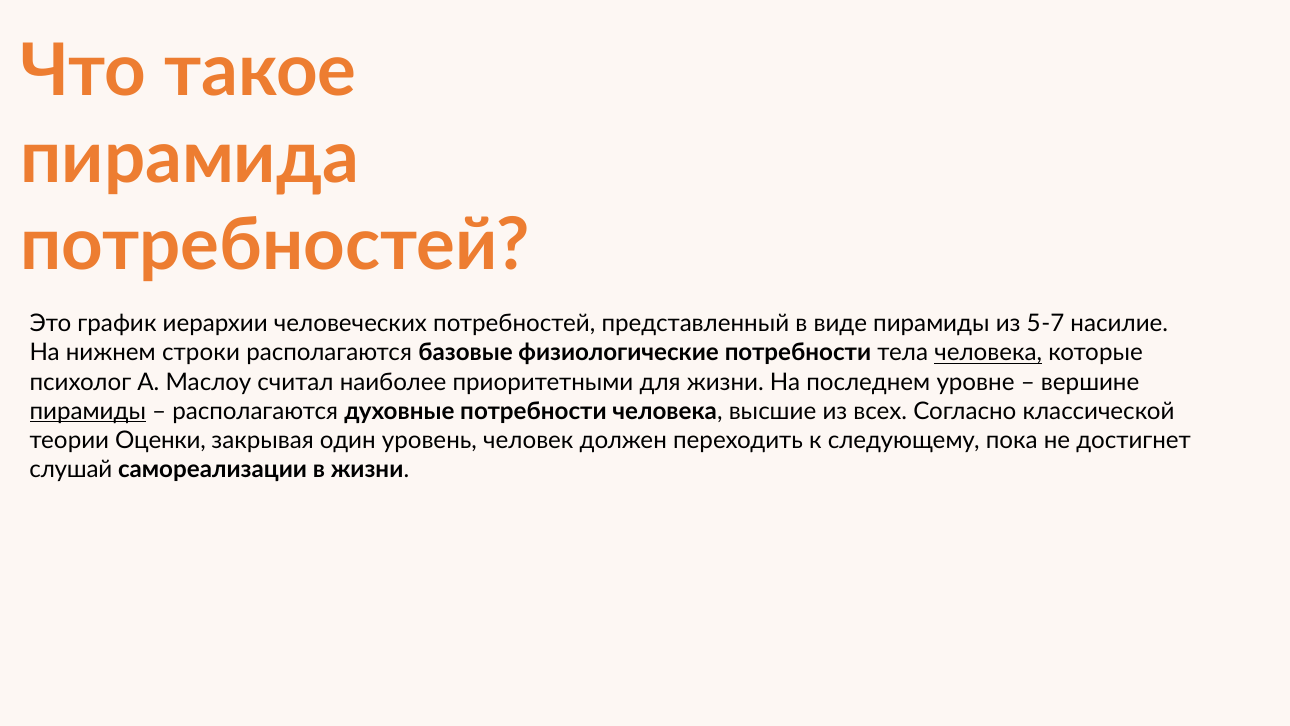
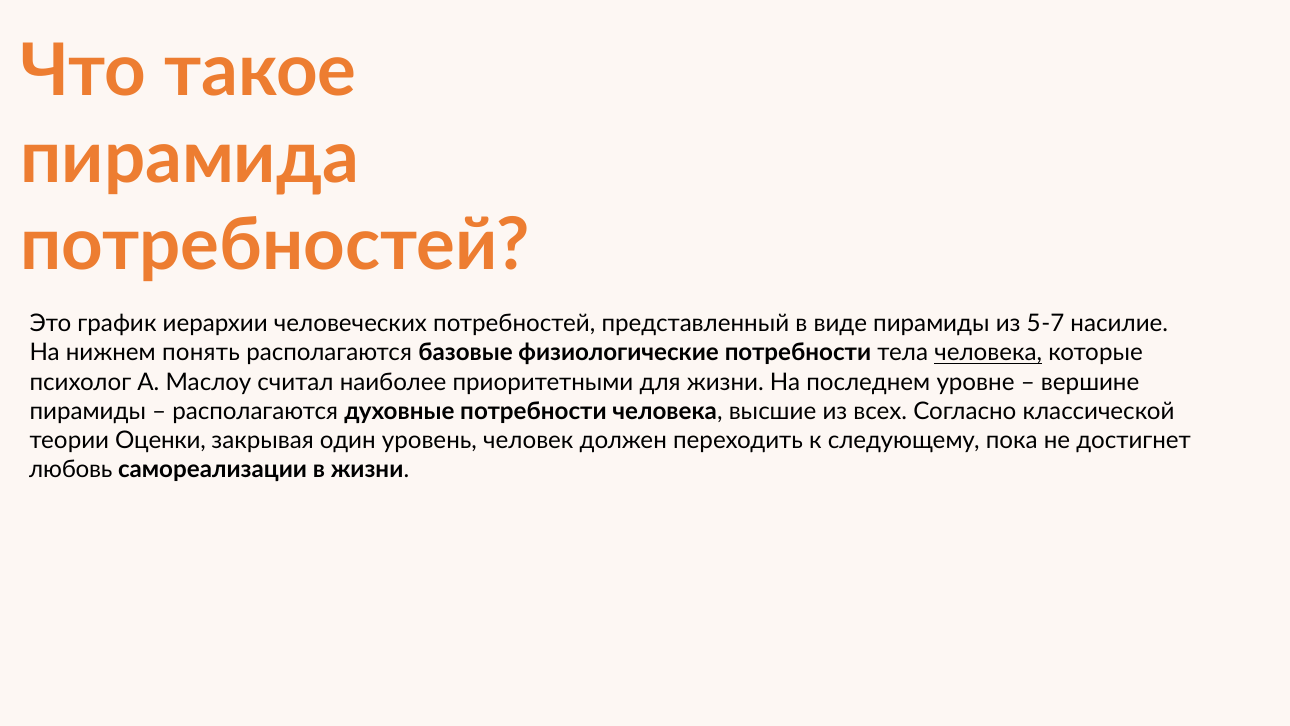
строки: строки -> понять (201, 353)
пирамиды underline: present -> none (88, 411)
слушай: слушай -> любовь (71, 469)
